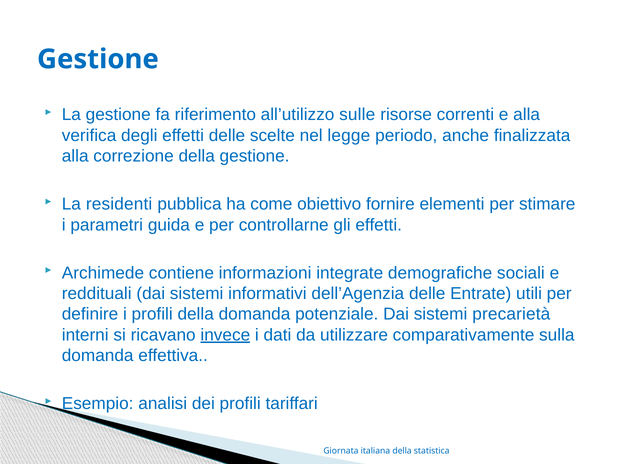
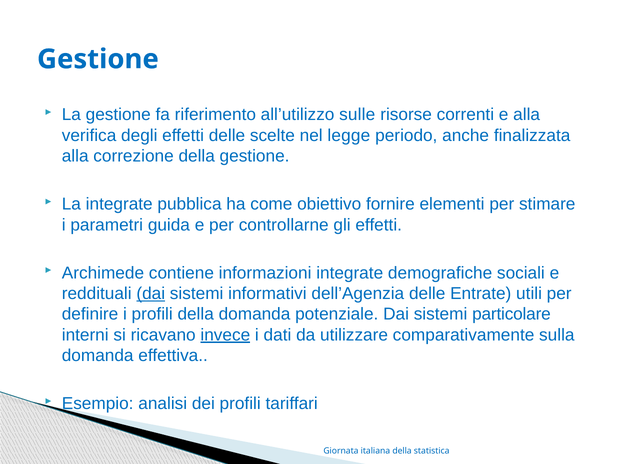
La residenti: residenti -> integrate (119, 204)
dai underline: none -> present (151, 294)
precarietà: precarietà -> particolare (511, 314)
